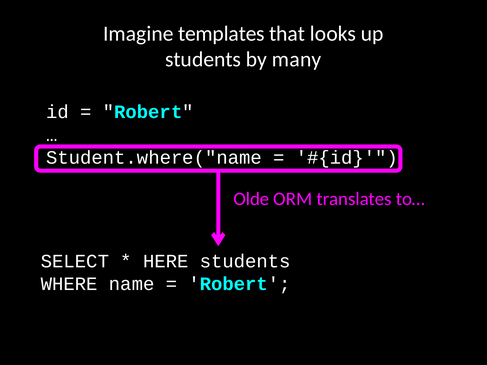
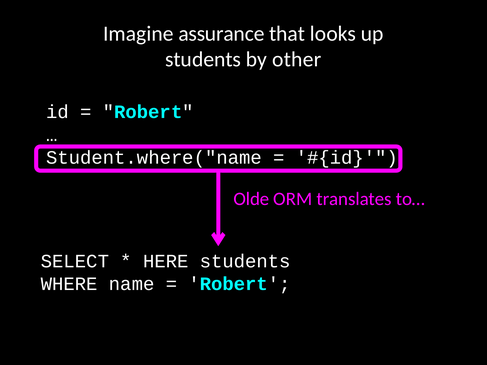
templates: templates -> assurance (221, 34)
many: many -> other (297, 60)
